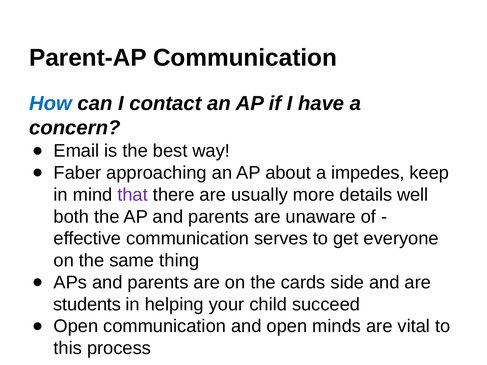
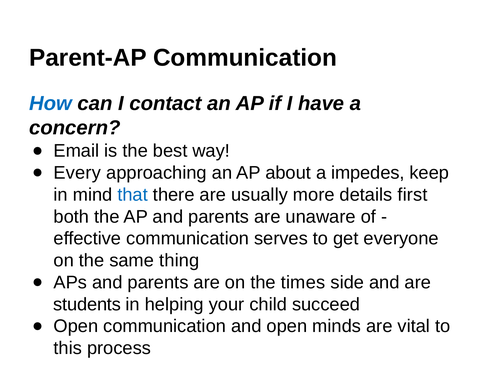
Faber: Faber -> Every (77, 173)
that colour: purple -> blue (133, 195)
well: well -> first (413, 195)
cards: cards -> times (303, 283)
